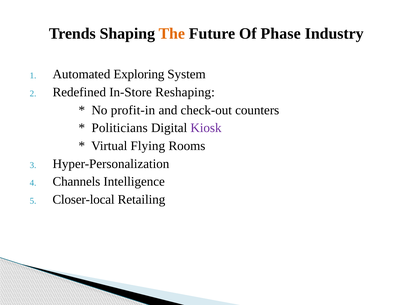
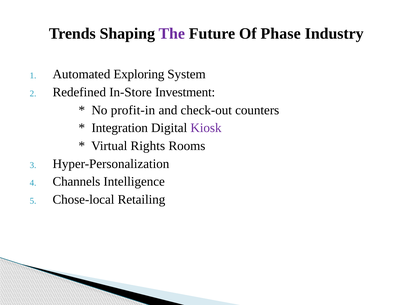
The colour: orange -> purple (172, 34)
Reshaping: Reshaping -> Investment (185, 92)
Politicians: Politicians -> Integration (120, 128)
Flying: Flying -> Rights (148, 146)
Closer-local: Closer-local -> Chose-local (83, 200)
